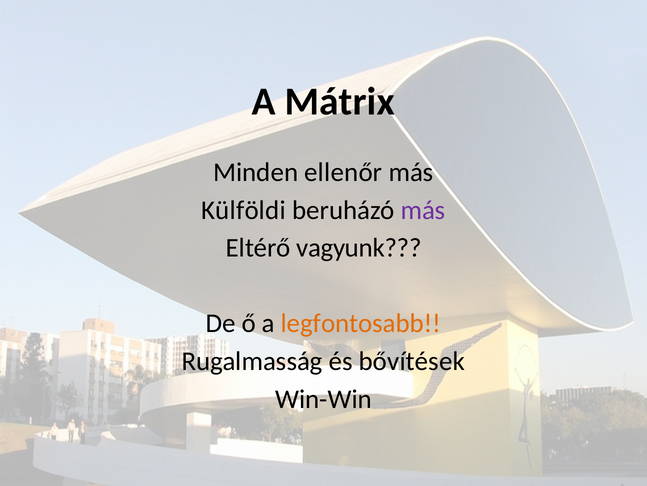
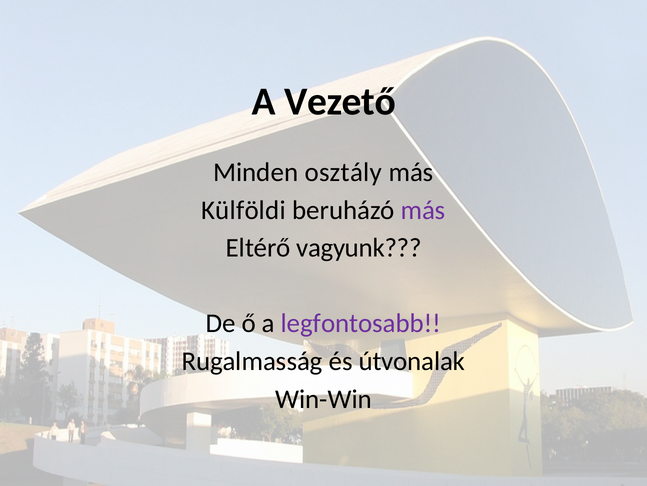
Mátrix: Mátrix -> Vezető (340, 101)
ellenőr: ellenőr -> osztály (343, 172)
legfontosabb colour: orange -> purple (361, 323)
bővítések: bővítések -> útvonalak (412, 361)
